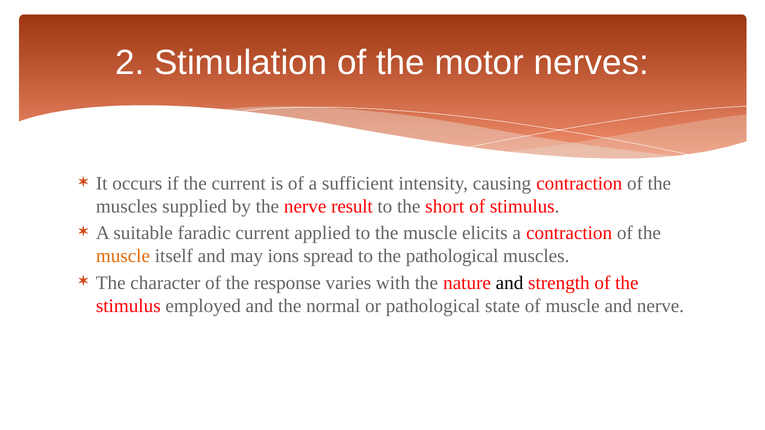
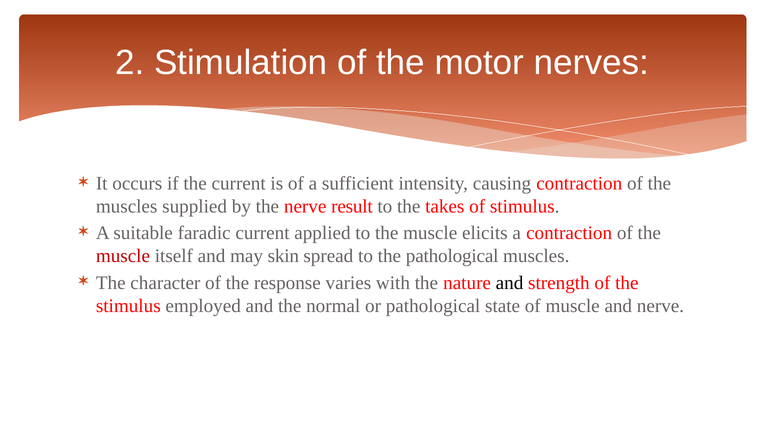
short: short -> takes (445, 207)
muscle colour: orange -> red (123, 256)
ions: ions -> skin (283, 256)
